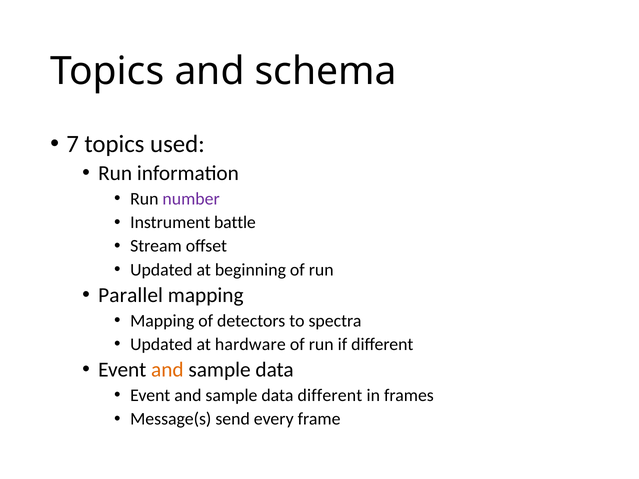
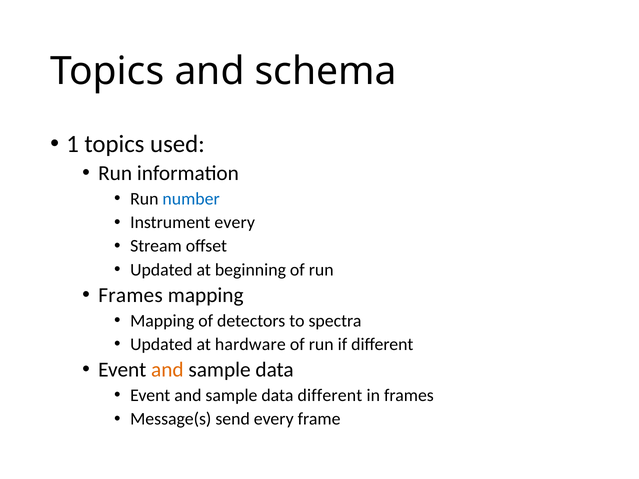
7: 7 -> 1 (73, 144)
number colour: purple -> blue (191, 199)
Instrument battle: battle -> every (235, 223)
Parallel: Parallel -> Frames (131, 295)
